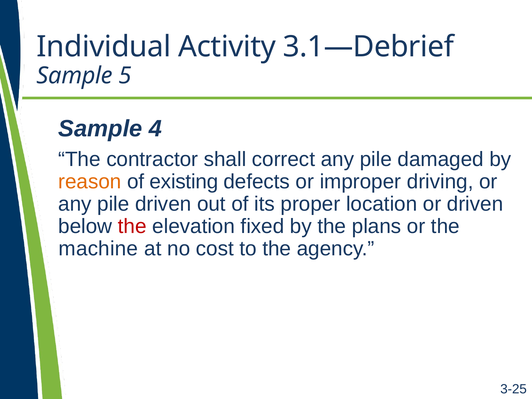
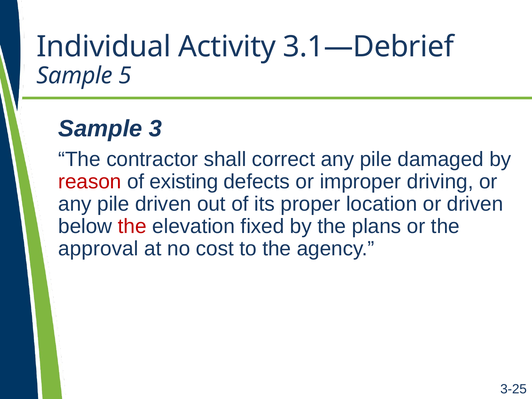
4: 4 -> 3 (155, 129)
reason colour: orange -> red (90, 182)
machine: machine -> approval (98, 249)
